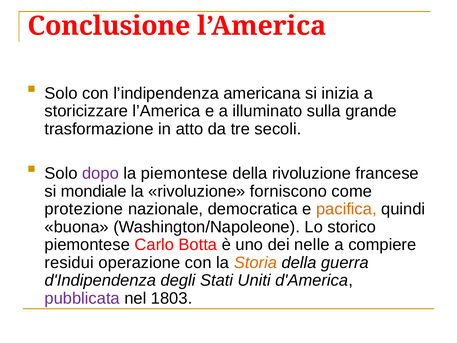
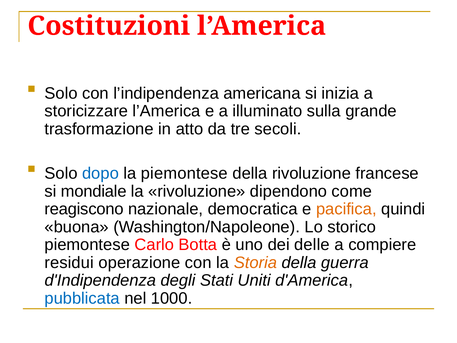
Conclusione: Conclusione -> Costituzioni (109, 26)
dopo colour: purple -> blue (100, 173)
forniscono: forniscono -> dipendono (289, 191)
protezione: protezione -> reagiscono (84, 209)
nelle: nelle -> delle (312, 245)
pubblicata colour: purple -> blue (82, 298)
1803: 1803 -> 1000 (172, 298)
